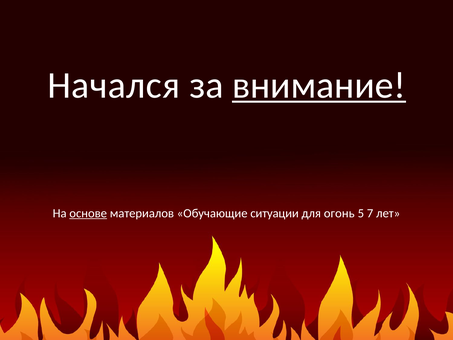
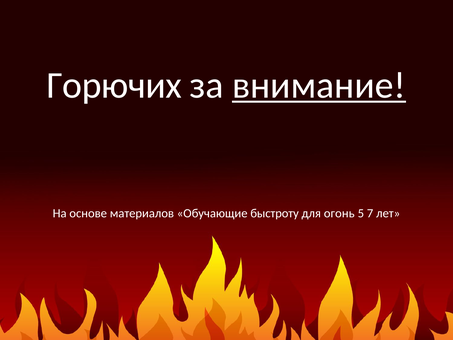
Начался: Начался -> Горючих (114, 85)
основе underline: present -> none (88, 213)
ситуации: ситуации -> быстроту (275, 213)
